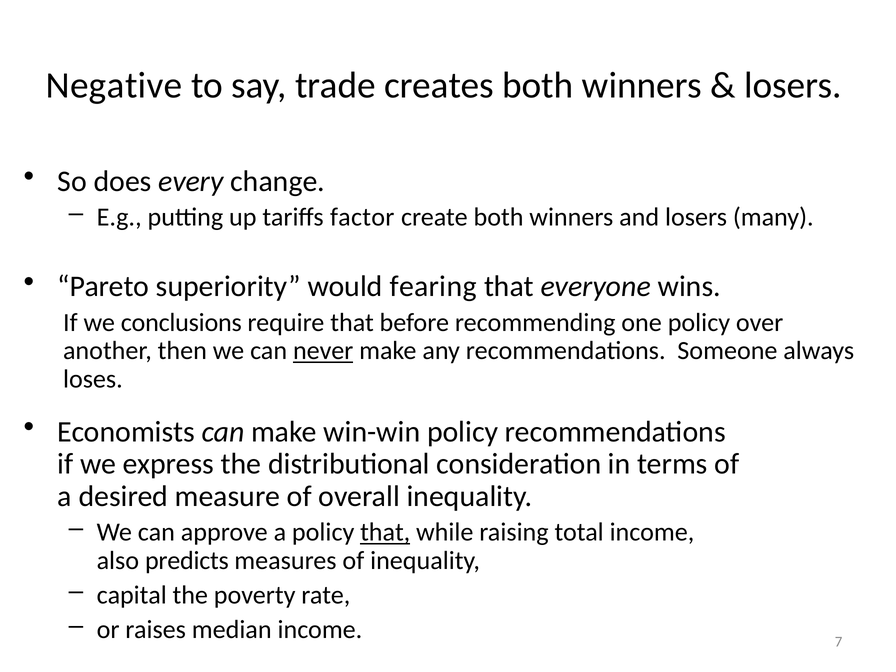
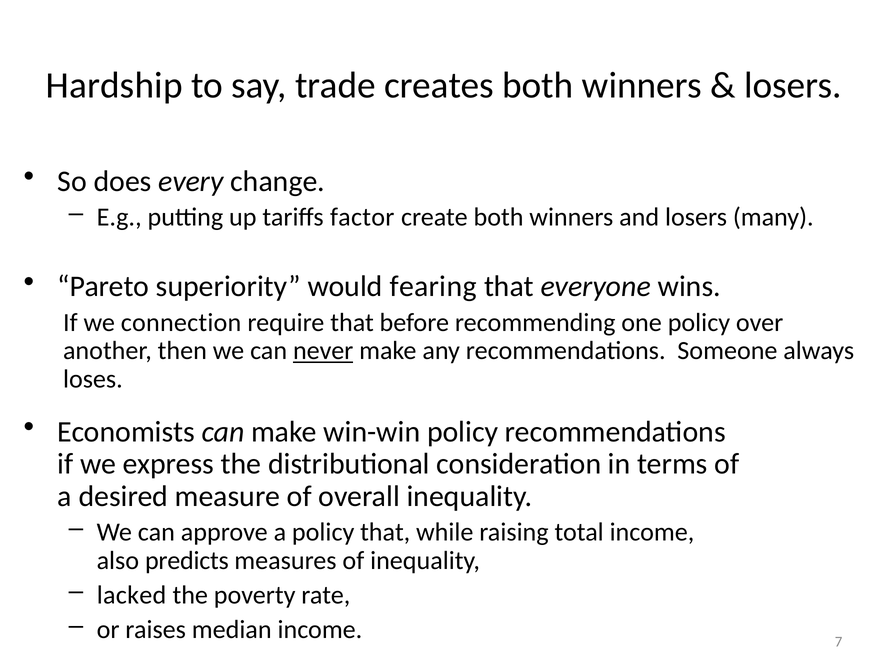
Negative: Negative -> Hardship (114, 86)
conclusions: conclusions -> connection (181, 323)
that underline: present -> none (385, 532)
capital: capital -> lacked (132, 595)
